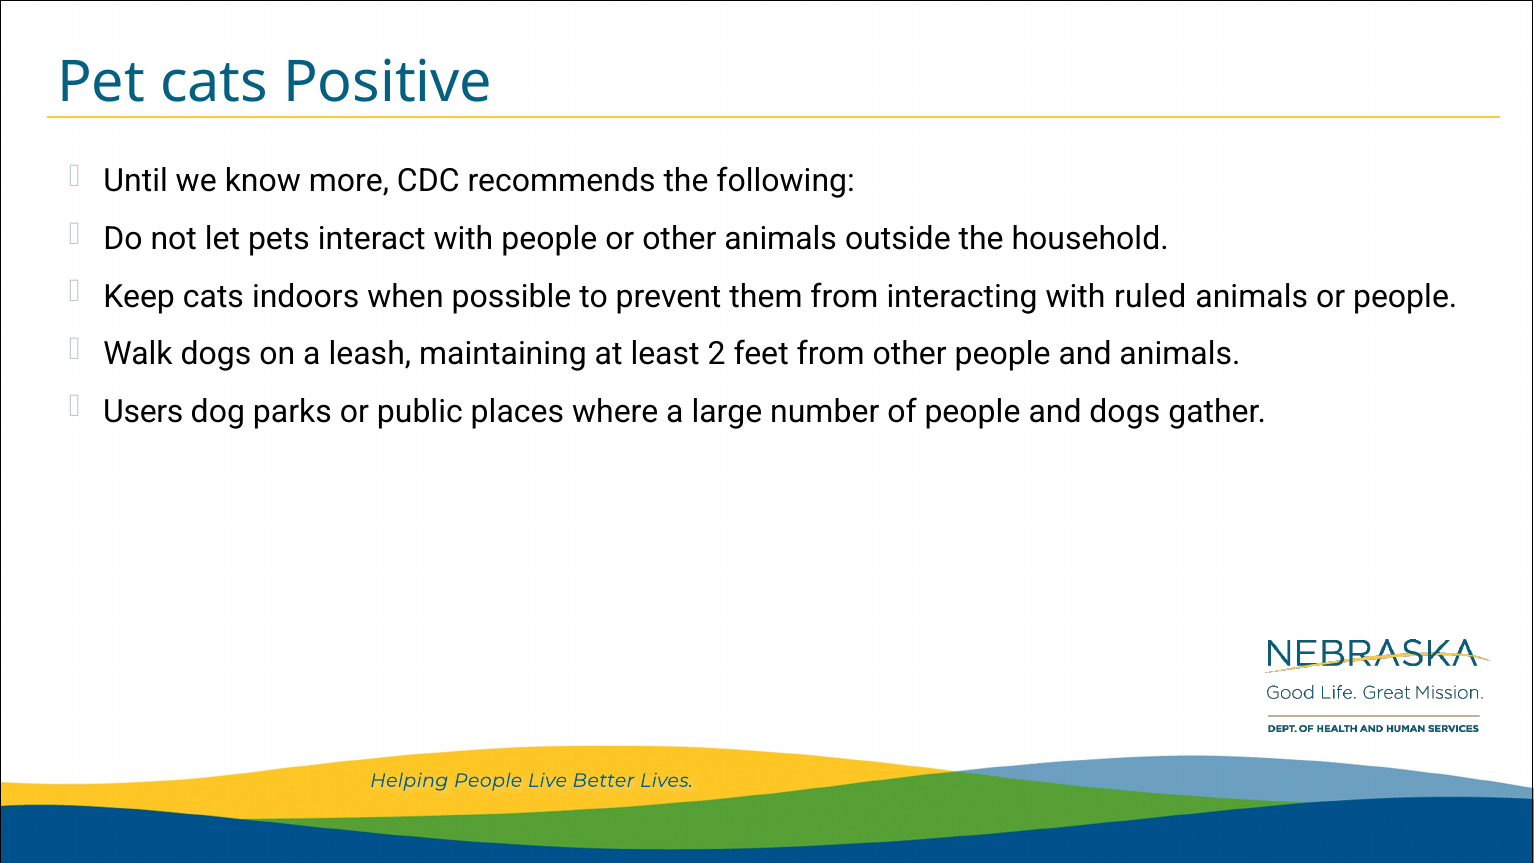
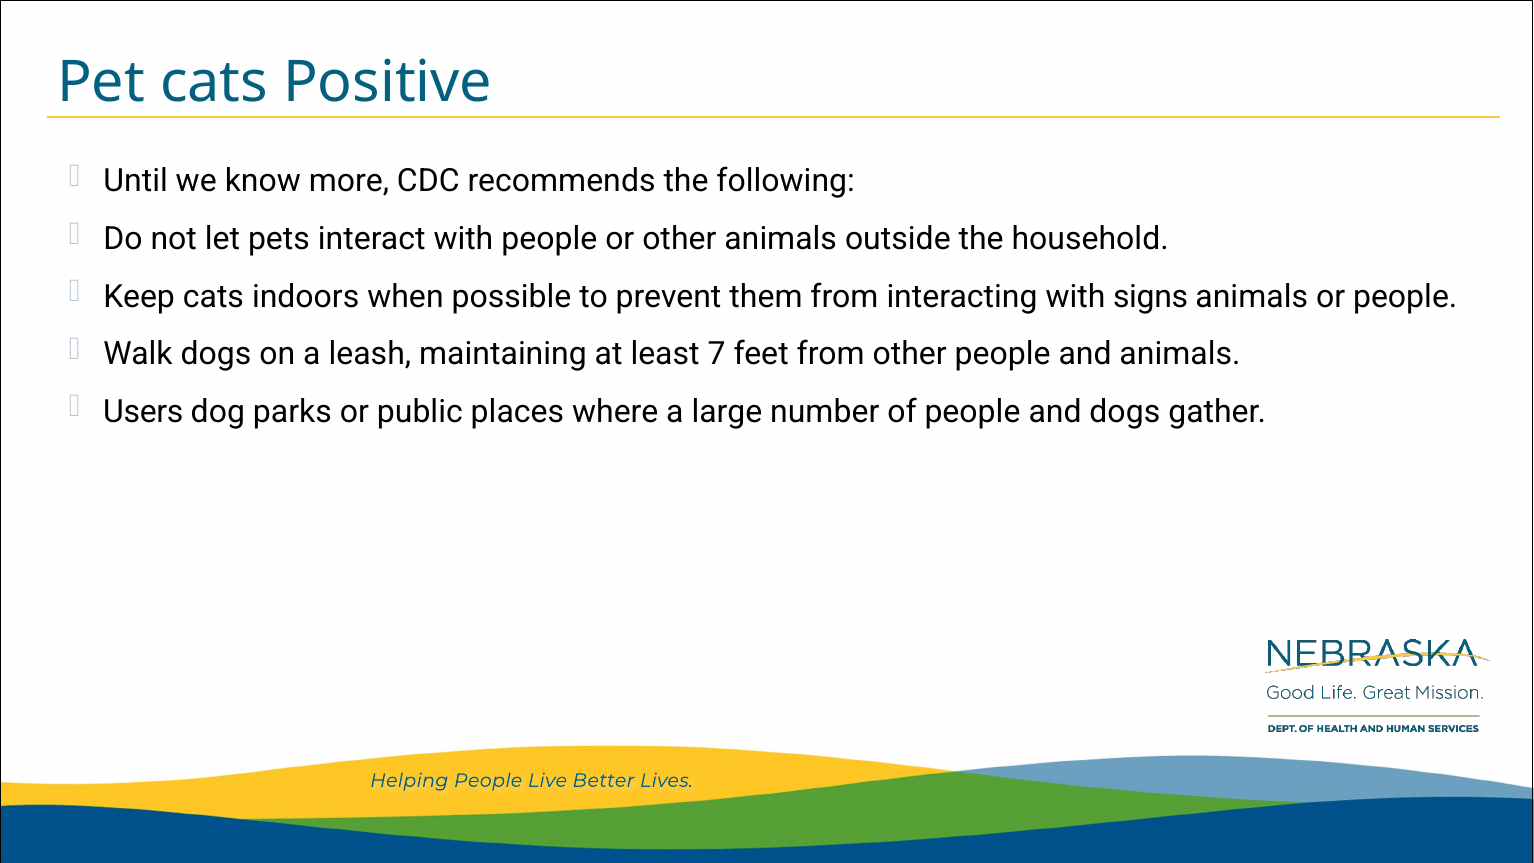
ruled: ruled -> signs (1151, 296)
2: 2 -> 7 (717, 354)
